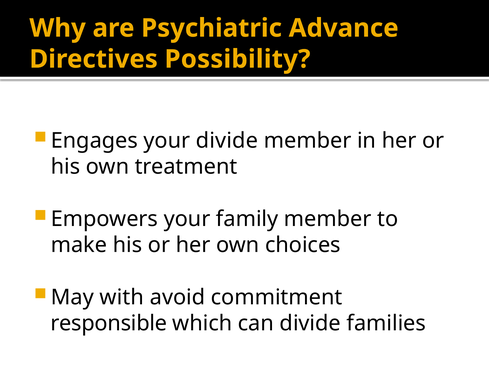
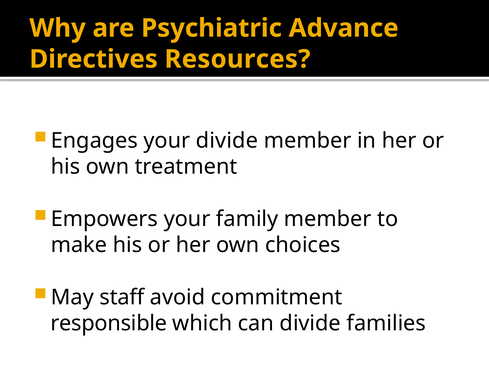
Possibility: Possibility -> Resources (237, 59)
with: with -> staff (122, 297)
